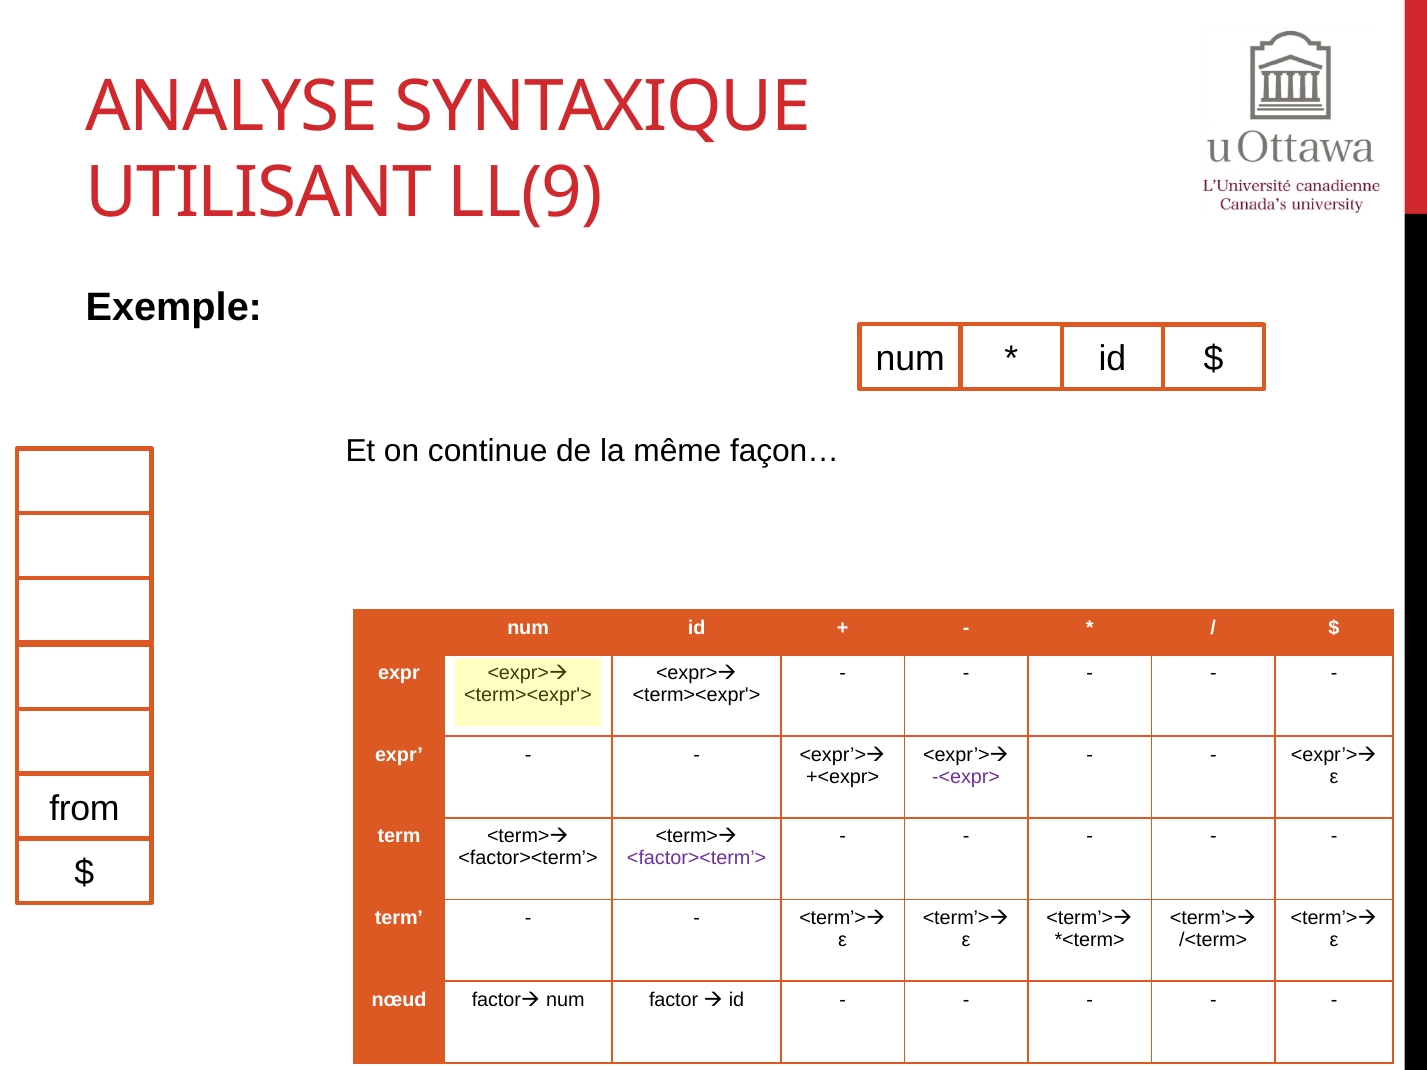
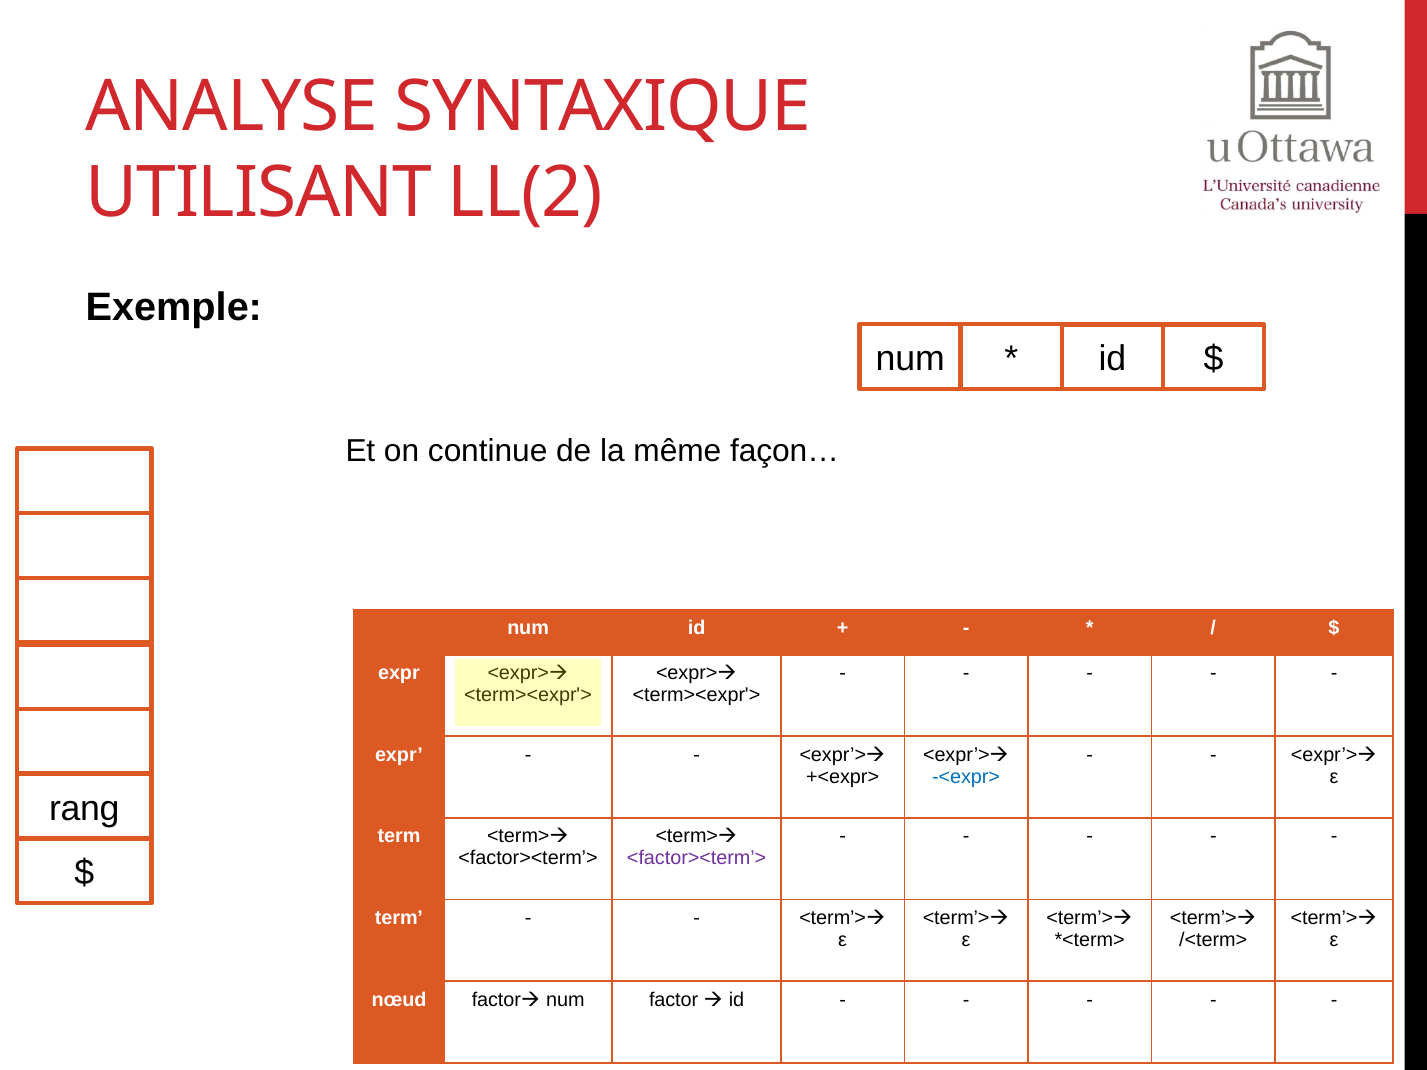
LL(9: LL(9 -> LL(2 (526, 193)
-<expr> colour: purple -> blue (966, 777)
from: from -> rang (84, 809)
